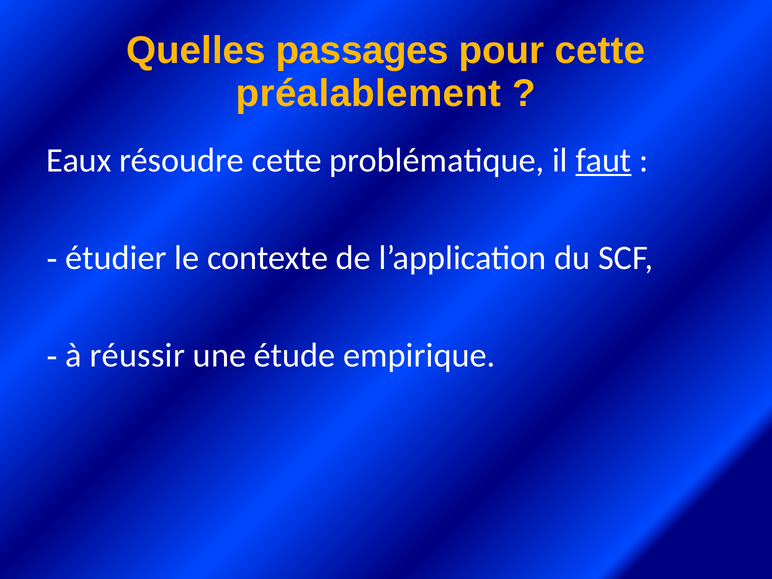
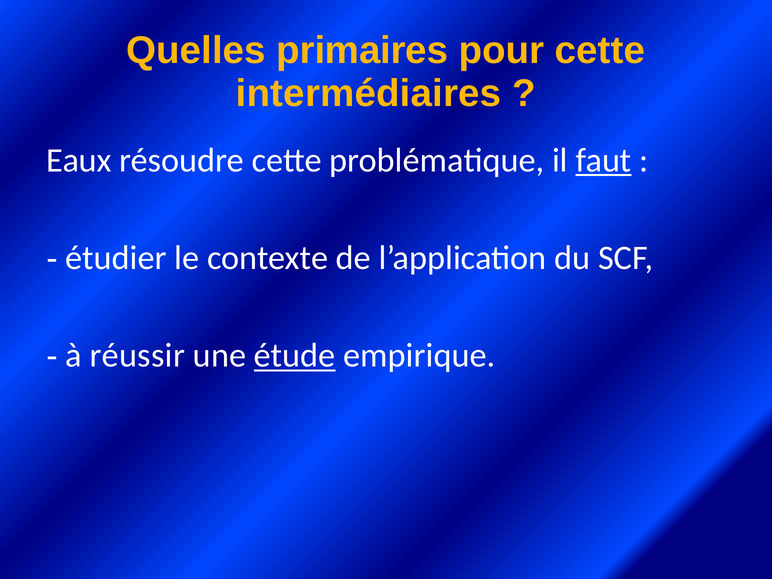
passages: passages -> primaires (362, 50)
préalablement: préalablement -> intermédiaires (369, 94)
étude underline: none -> present (295, 356)
